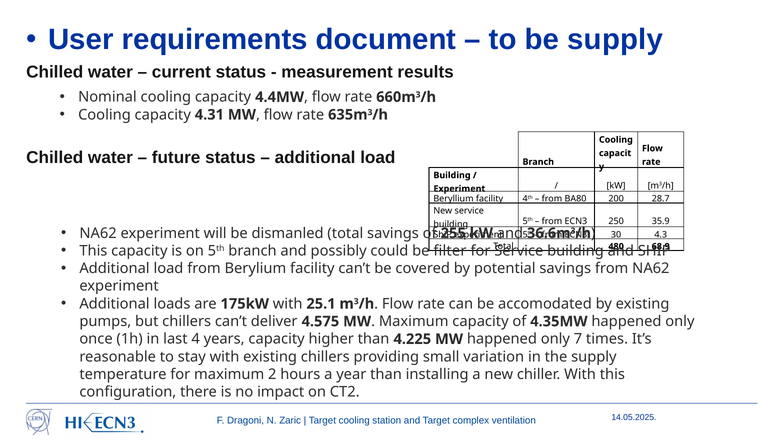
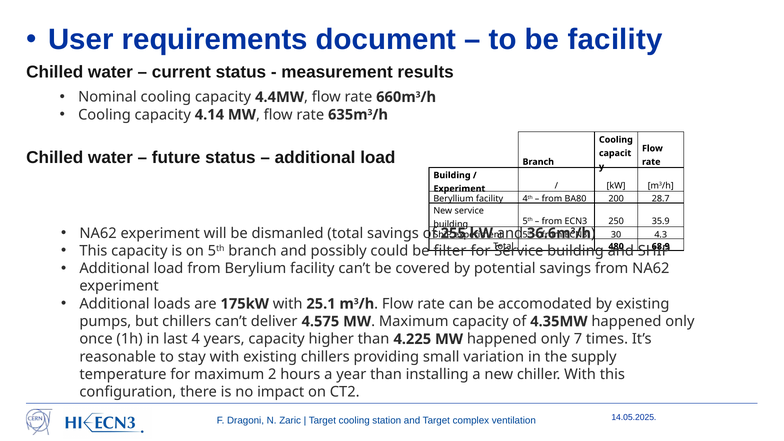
be supply: supply -> facility (615, 40)
4.31: 4.31 -> 4.14 (209, 115)
